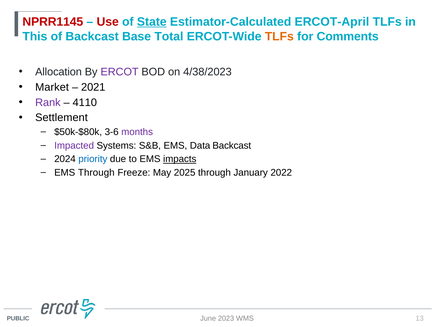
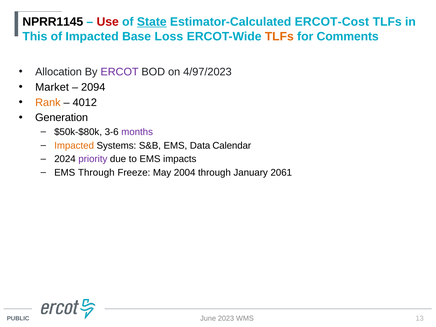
NPRR1145 colour: red -> black (53, 22)
ERCOT-April: ERCOT-April -> ERCOT-Cost (332, 22)
of Backcast: Backcast -> Impacted (92, 36)
Total: Total -> Loss (169, 36)
4/38/2023: 4/38/2023 -> 4/97/2023 (207, 72)
2021: 2021 -> 2094 (93, 87)
Rank colour: purple -> orange (48, 102)
4110: 4110 -> 4012 (85, 102)
Settlement: Settlement -> Generation (62, 118)
Impacted colour: purple -> orange (74, 145)
Data Backcast: Backcast -> Calendar (232, 145)
priority colour: blue -> purple (93, 159)
impacts underline: present -> none (180, 159)
2025: 2025 -> 2004 (185, 173)
2022: 2022 -> 2061 (281, 173)
